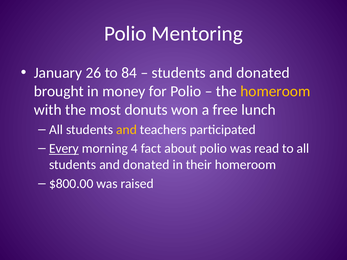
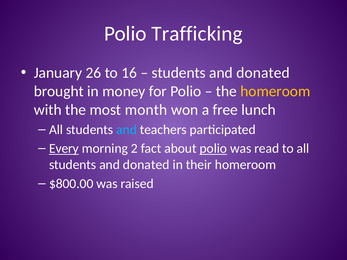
Mentoring: Mentoring -> Trafficking (197, 34)
84: 84 -> 16 (129, 73)
donuts: donuts -> month (146, 110)
and colour: yellow -> light blue (127, 130)
4: 4 -> 2 (134, 149)
polio underline: none -> present (213, 149)
